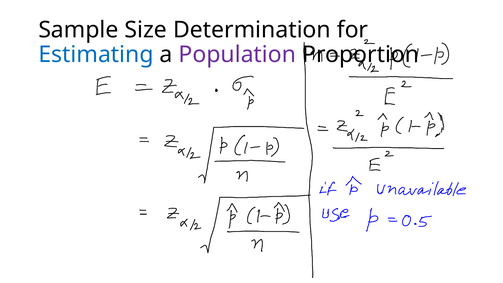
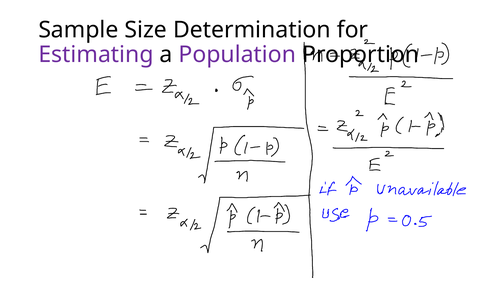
Estimating colour: blue -> purple (96, 55)
